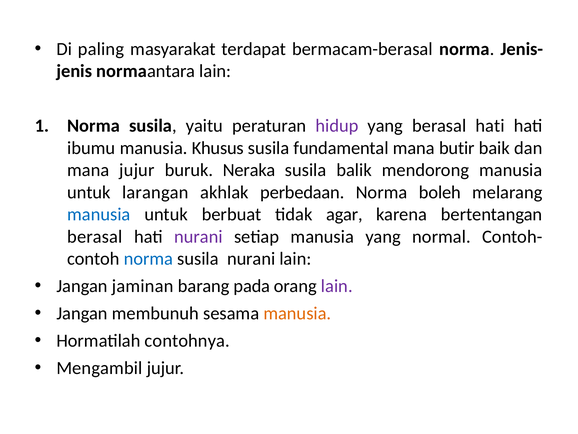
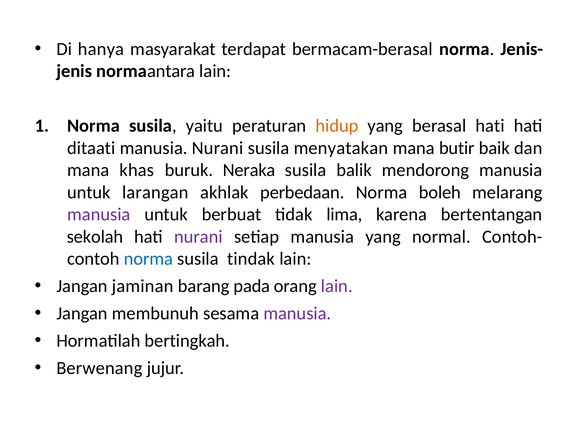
paling: paling -> hanya (101, 49)
hidup colour: purple -> orange (337, 126)
ibumu: ibumu -> ditaati (91, 148)
manusia Khusus: Khusus -> Nurani (218, 148)
fundamental: fundamental -> menyatakan (341, 148)
mana jujur: jujur -> khas (137, 170)
manusia colour: blue -> purple (99, 214)
agar: agar -> lima (344, 214)
berasal: berasal -> sekolah (95, 236)
susila nurani: nurani -> tindak (251, 259)
manusia colour: orange -> purple (297, 313)
contohnya: contohnya -> bertingkah (187, 340)
Mengambil: Mengambil -> Berwenang (99, 368)
